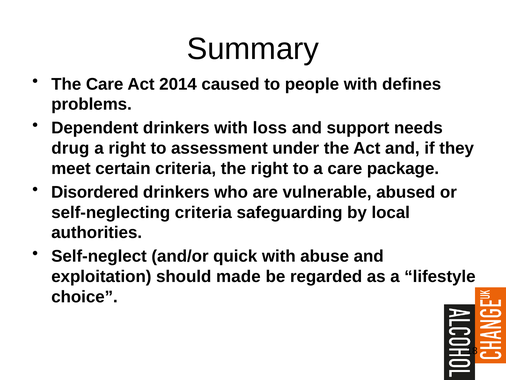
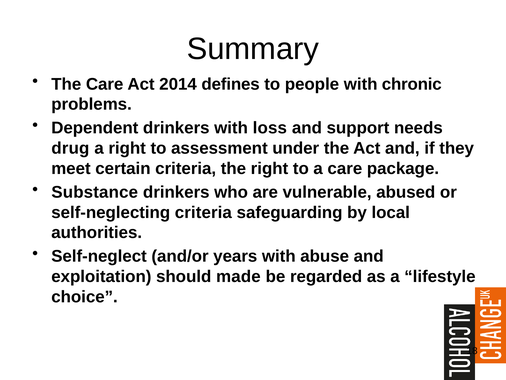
caused: caused -> defines (231, 84)
defines: defines -> chronic (412, 84)
Disordered: Disordered -> Substance (95, 192)
quick: quick -> years (235, 256)
